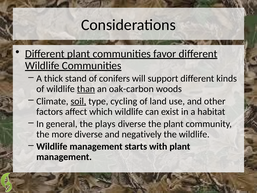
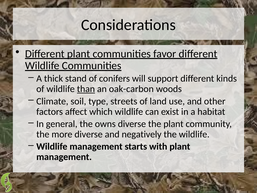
soil underline: present -> none (78, 101)
cycling: cycling -> streets (124, 101)
plays: plays -> owns (105, 124)
